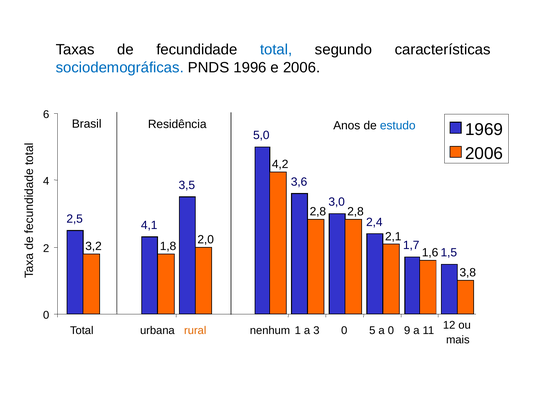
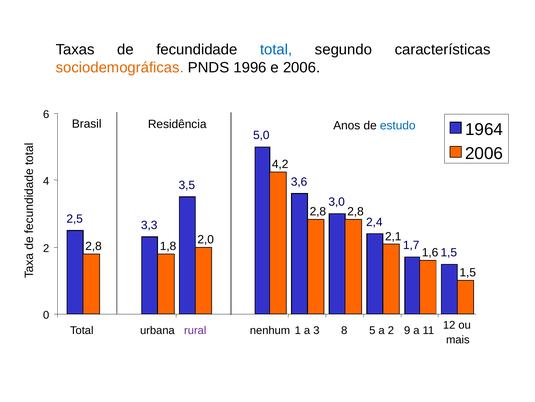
sociodemográficas colour: blue -> orange (120, 67)
1969: 1969 -> 1964 (484, 129)
4,1: 4,1 -> 3,3 (149, 225)
3,2: 3,2 -> 2,8 (93, 246)
3,8: 3,8 -> 1,5 (468, 272)
rural colour: orange -> purple (195, 330)
3 0: 0 -> 8 (344, 330)
a 0: 0 -> 2 (391, 330)
